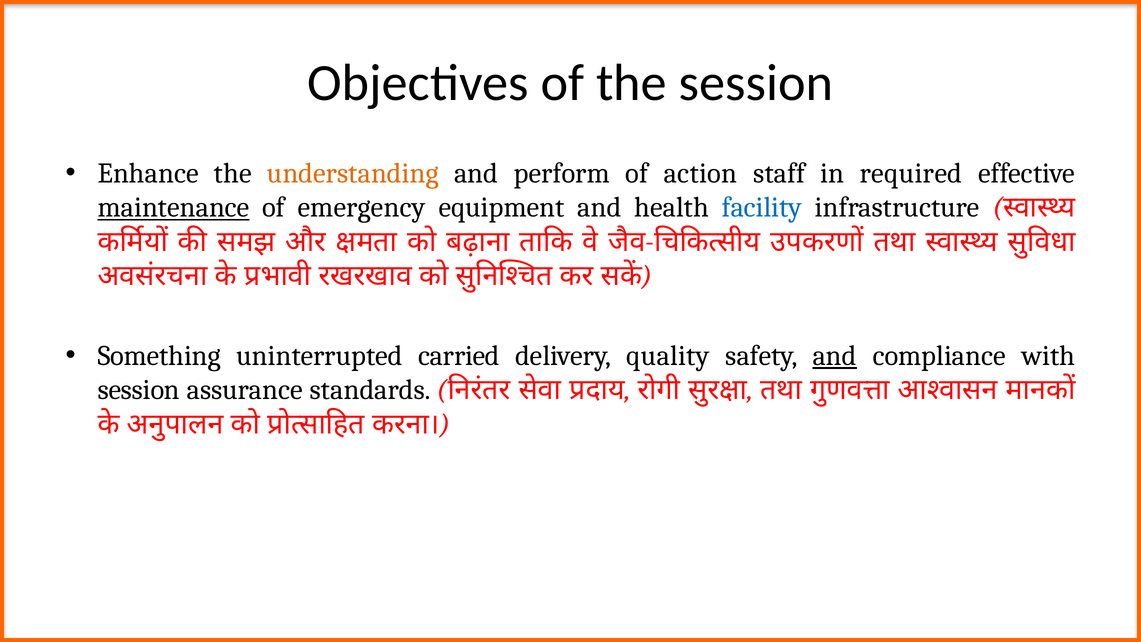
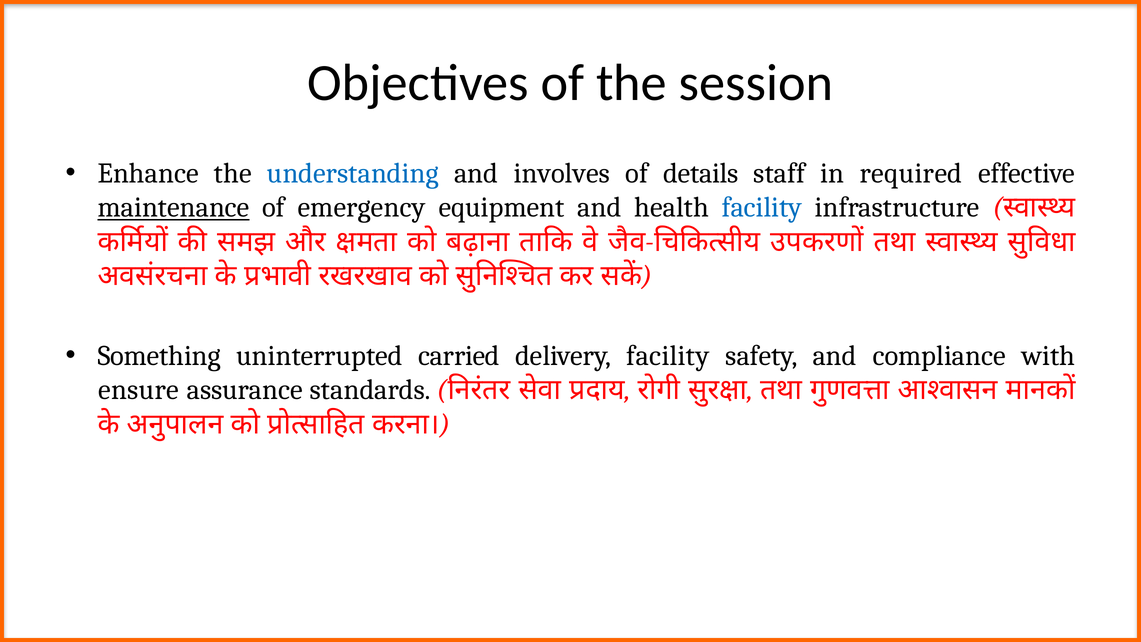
understanding colour: orange -> blue (353, 173)
perform: perform -> involves (562, 173)
action: action -> details (701, 173)
delivery quality: quality -> facility (668, 356)
and underline: present -> none (835, 356)
session: session -> ensure (139, 390)
